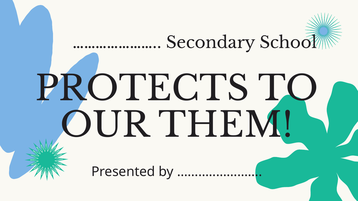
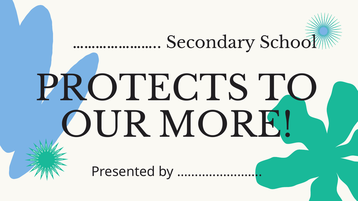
THEM: THEM -> MORE (226, 126)
